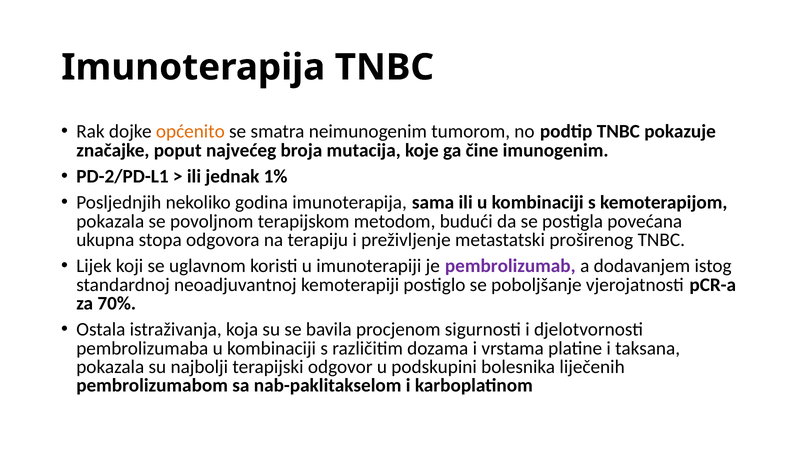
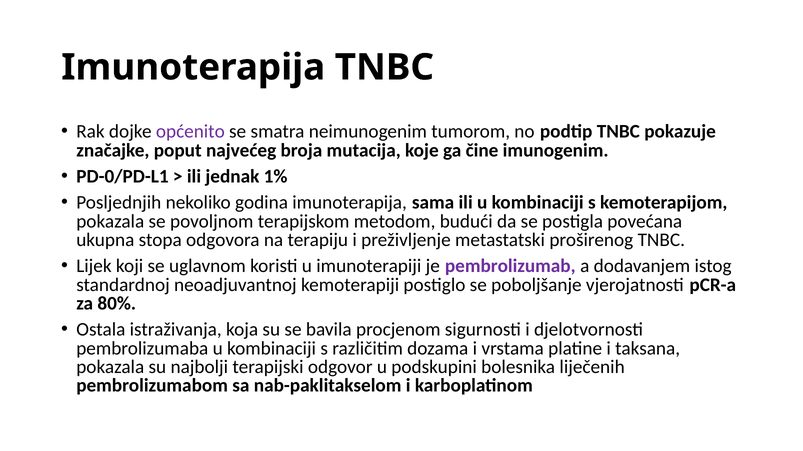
općenito colour: orange -> purple (190, 132)
PD-2/PD-L1: PD-2/PD-L1 -> PD-0/PD-L1 (122, 177)
70%: 70% -> 80% (117, 304)
